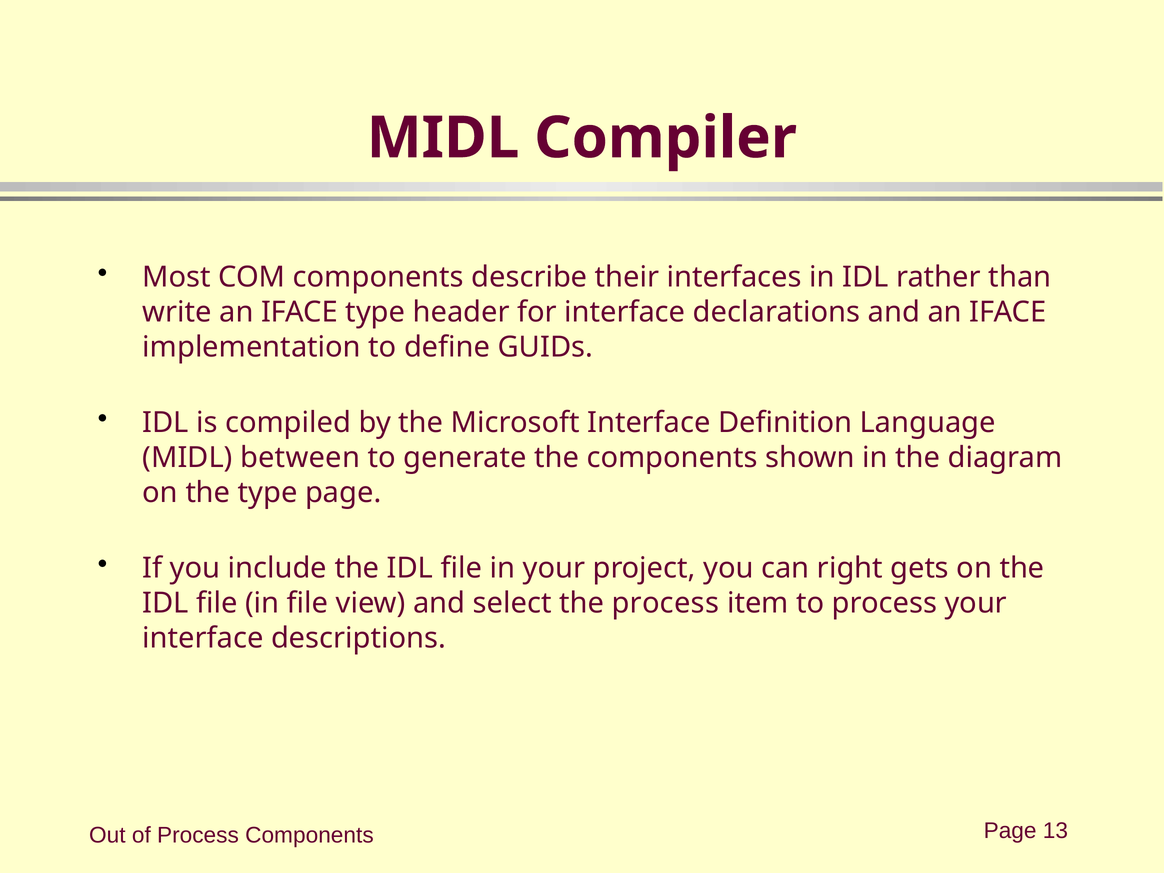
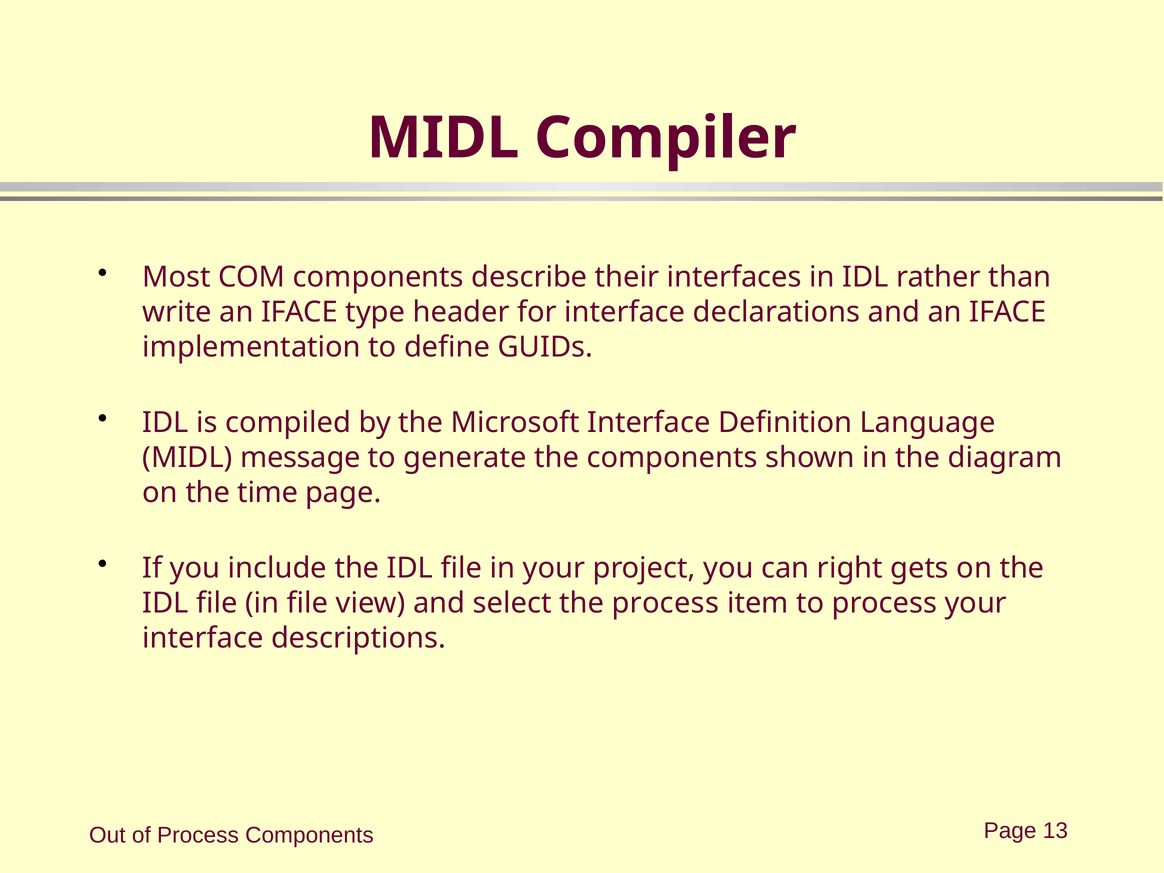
between: between -> message (300, 458)
the type: type -> time (268, 493)
